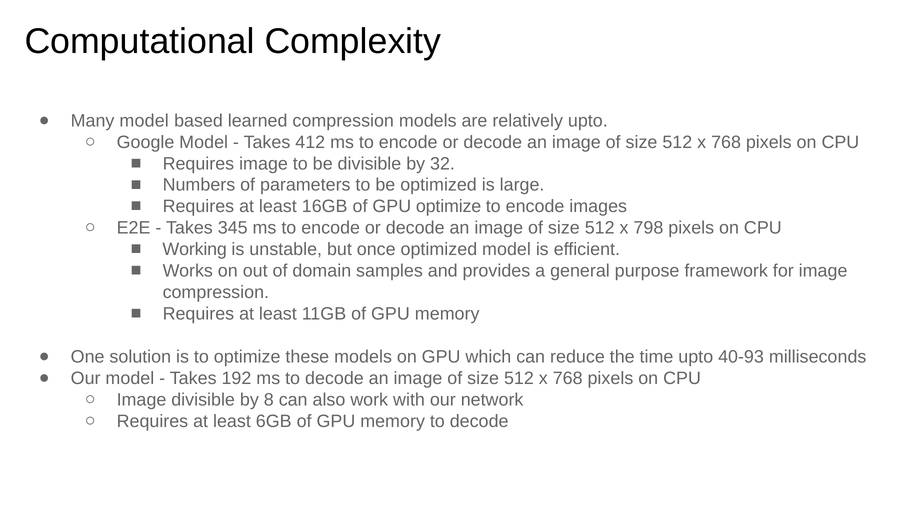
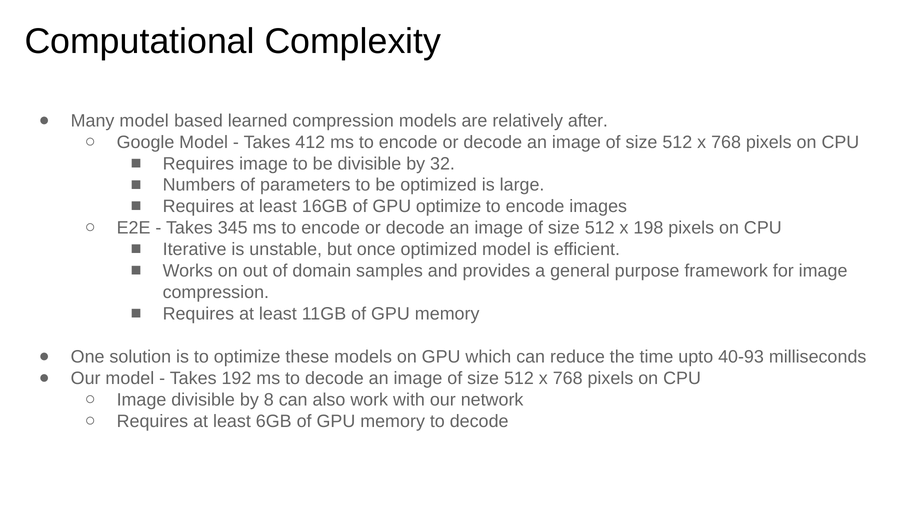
relatively upto: upto -> after (588, 121)
798: 798 -> 198 (648, 228)
Working: Working -> Iterative (195, 249)
